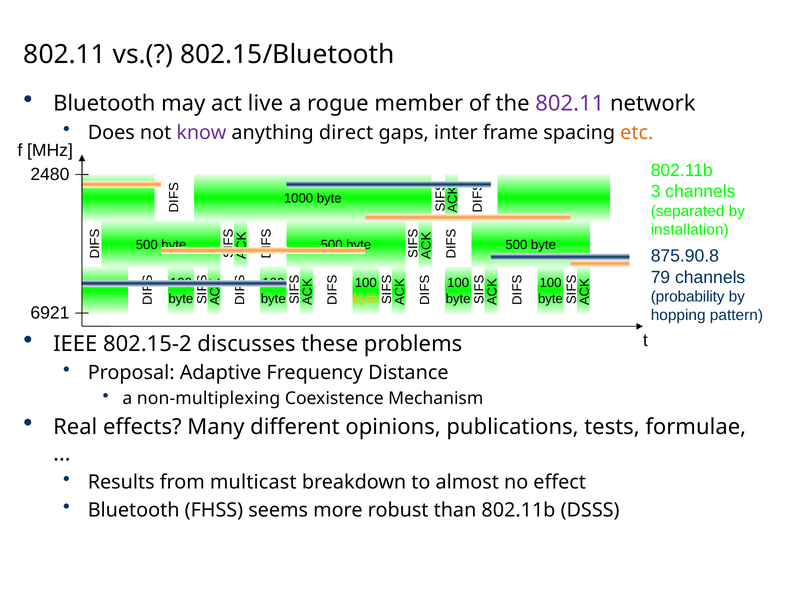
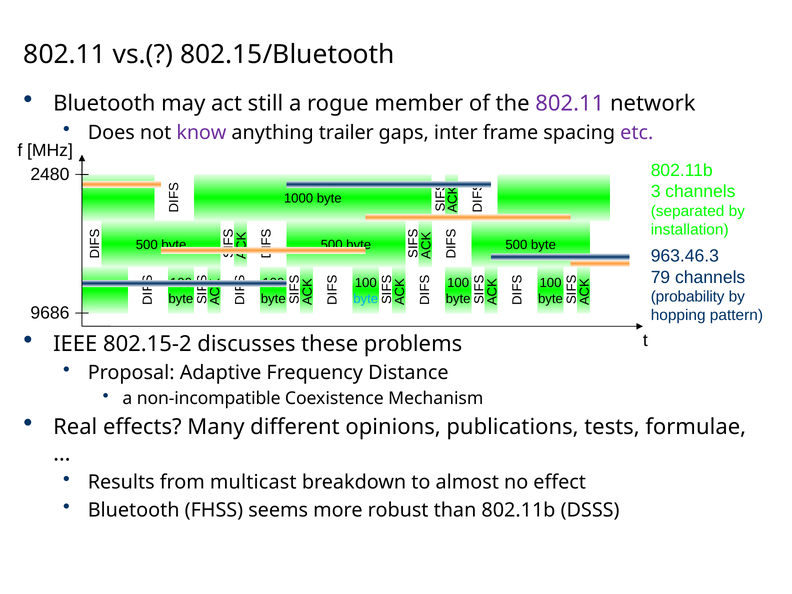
live: live -> still (265, 104)
direct: direct -> trailer (346, 133)
etc colour: orange -> purple (637, 133)
875.90.8: 875.90.8 -> 963.46.3 (685, 256)
byte colour: yellow -> light blue (366, 299)
6921: 6921 -> 9686 (50, 313)
non-multiplexing: non-multiplexing -> non-incompatible (209, 399)
